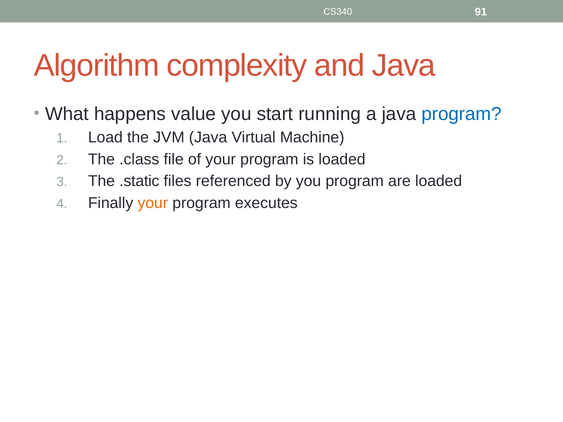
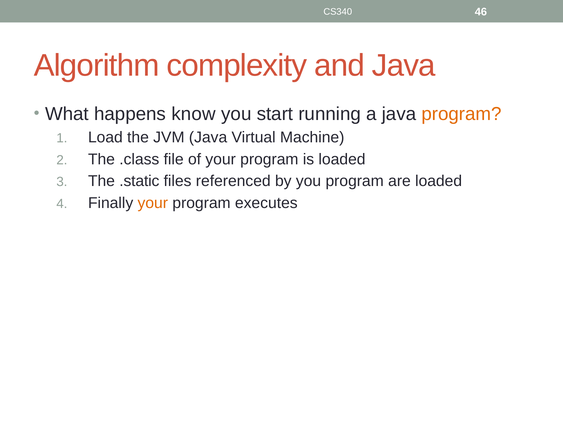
91: 91 -> 46 (481, 12)
value: value -> know (194, 114)
program colour: blue -> orange (462, 114)
